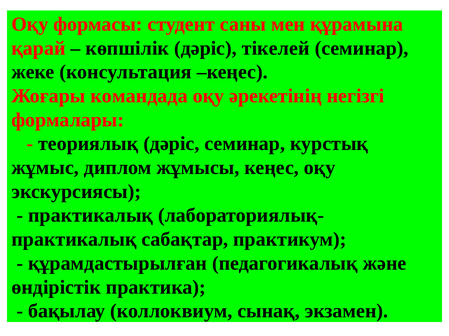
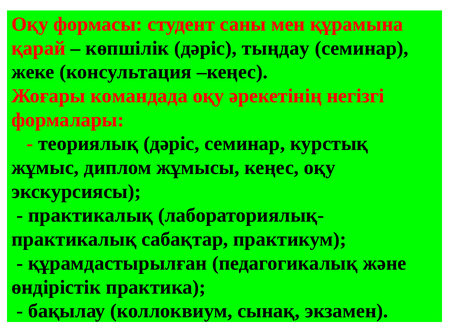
тікелей: тікелей -> тыңдау (276, 48)
